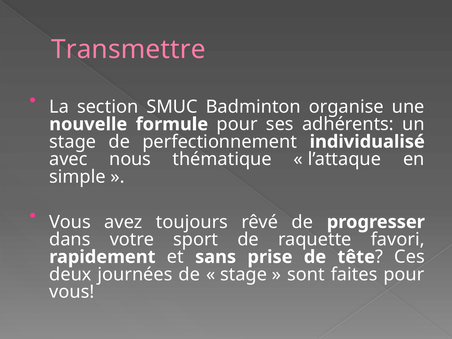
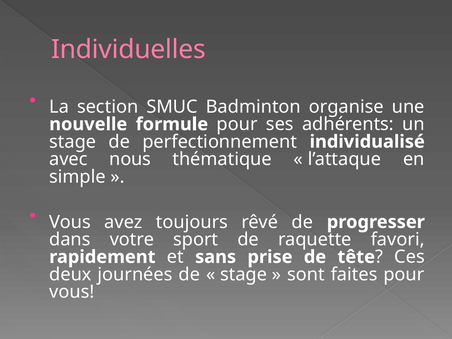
Transmettre: Transmettre -> Individuelles (128, 50)
